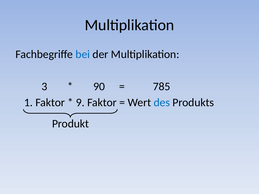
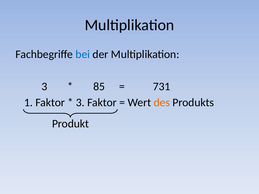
90: 90 -> 85 (99, 87)
785: 785 -> 731 (162, 87)
9: 9 -> 3 (80, 103)
des colour: blue -> orange (162, 103)
